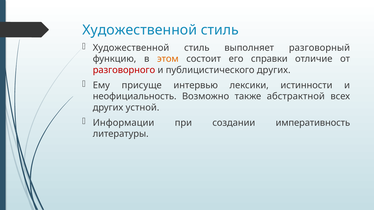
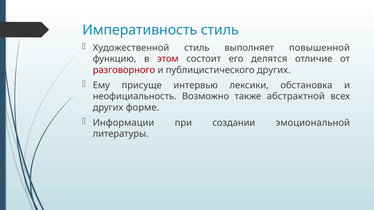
Художественной: Художественной -> Императивность (140, 30)
разговорный: разговорный -> повышенной (319, 48)
этом colour: orange -> red (168, 59)
справки: справки -> делятся (269, 59)
истинности: истинности -> обстановка (306, 85)
устной: устной -> форме (142, 108)
императивность: императивность -> эмоциональной (313, 123)
